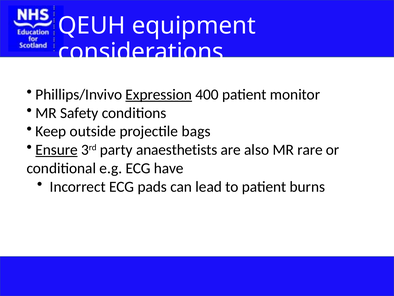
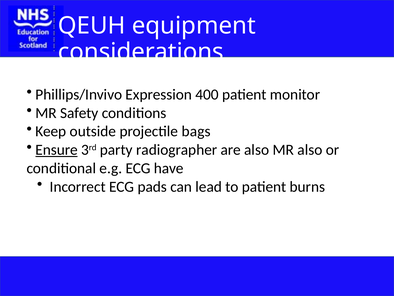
Expression underline: present -> none (159, 94)
anaesthetists: anaesthetists -> radiographer (177, 150)
MR rare: rare -> also (310, 150)
